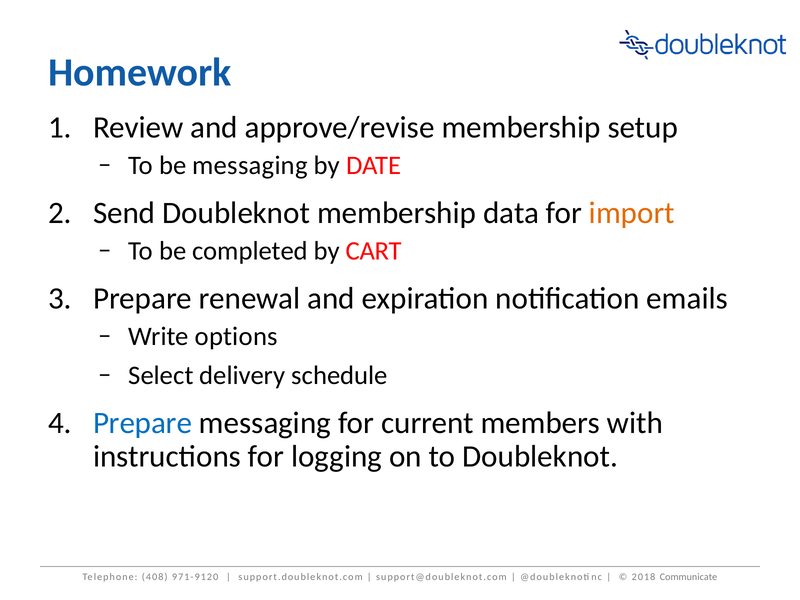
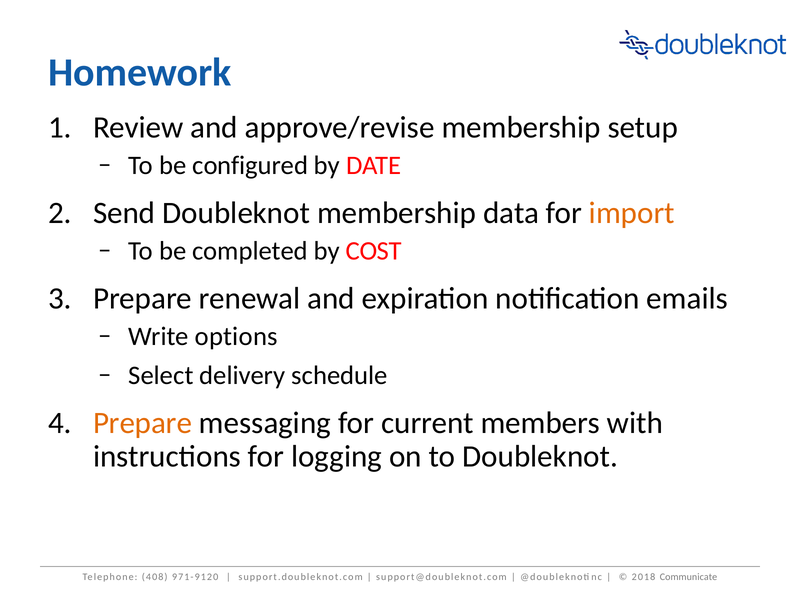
be messaging: messaging -> configured (250, 165)
CART: CART -> COST (374, 251)
Prepare colour: blue -> orange (143, 423)
